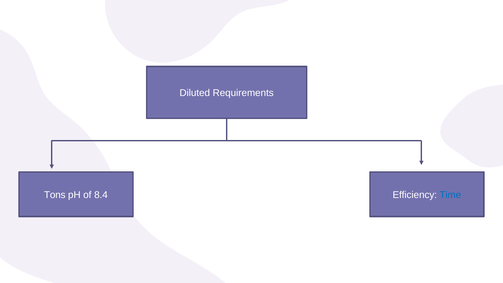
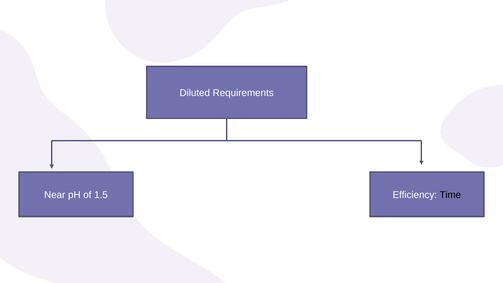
Tons: Tons -> Near (55, 195)
8.4: 8.4 -> 1.5 (101, 195)
Time colour: blue -> black (450, 195)
